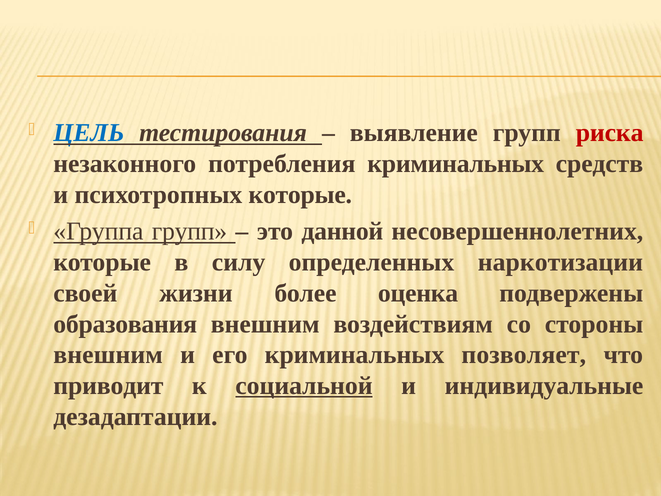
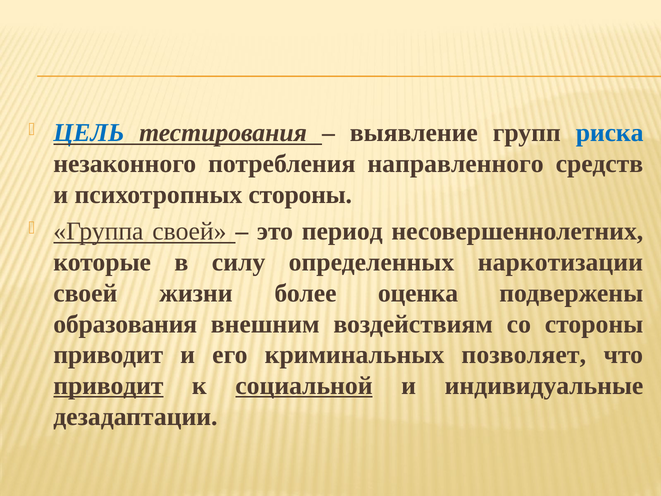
риска colour: red -> blue (610, 133)
потребления криминальных: криминальных -> направленного (456, 164)
психотропных которые: которые -> стороны (300, 195)
Группа групп: групп -> своей (189, 231)
данной: данной -> период (342, 231)
внешним: внешним -> приводит (108, 355)
приводит underline: none -> present (108, 386)
